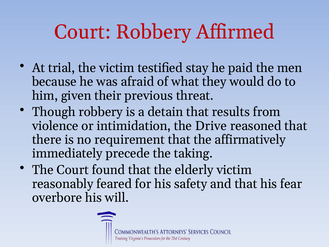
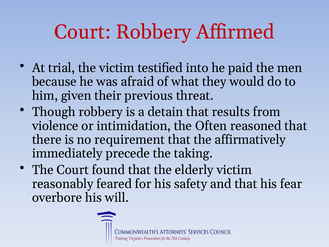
stay: stay -> into (197, 68)
Drive: Drive -> Often (211, 126)
